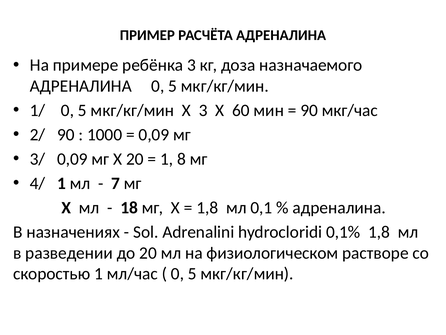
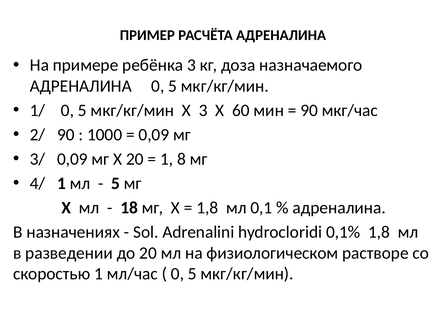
7: 7 -> 5 (116, 183)
